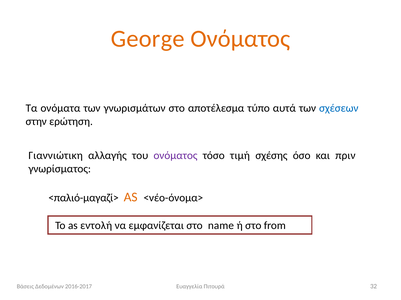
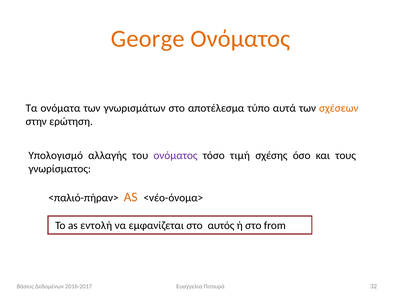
σχέσεων colour: blue -> orange (339, 109)
Γιαννιώτικη: Γιαννιώτικη -> Υπολογισμό (56, 156)
πριν: πριν -> τους (346, 156)
<παλιό-μαγαζί>: <παλιό-μαγαζί> -> <παλιό-πήραν> (84, 198)
name: name -> αυτός (221, 226)
